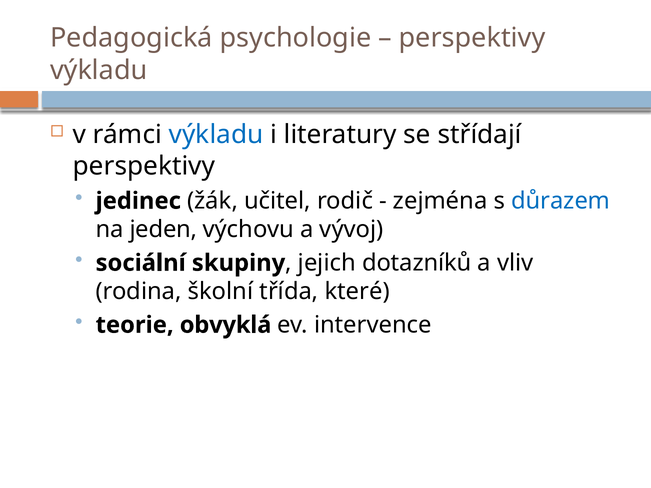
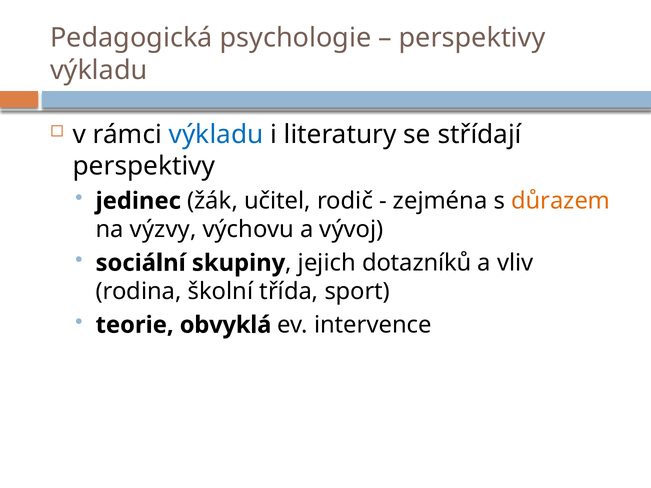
důrazem colour: blue -> orange (561, 201)
jeden: jeden -> výzvy (163, 230)
které: které -> sport (357, 292)
